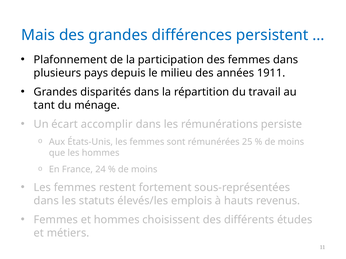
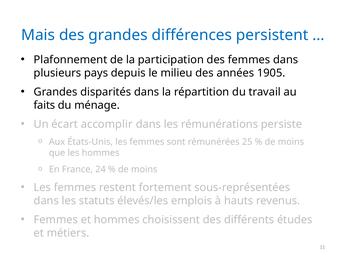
1911: 1911 -> 1905 (271, 73)
tant: tant -> faits (44, 105)
